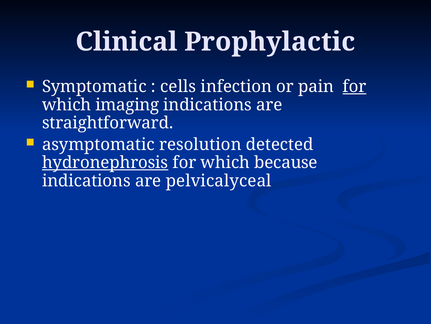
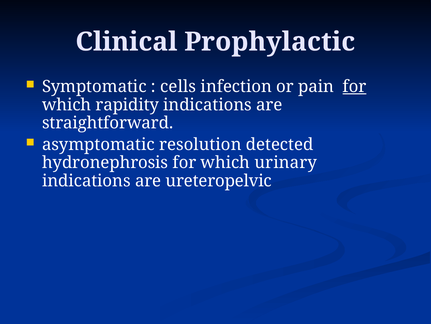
imaging: imaging -> rapidity (127, 105)
hydronephrosis underline: present -> none (105, 162)
because: because -> urinary (286, 162)
pelvicalyceal: pelvicalyceal -> ureteropelvic (219, 180)
